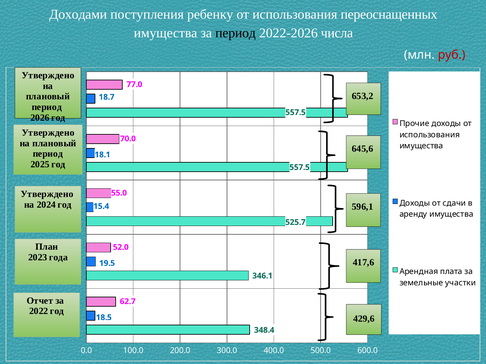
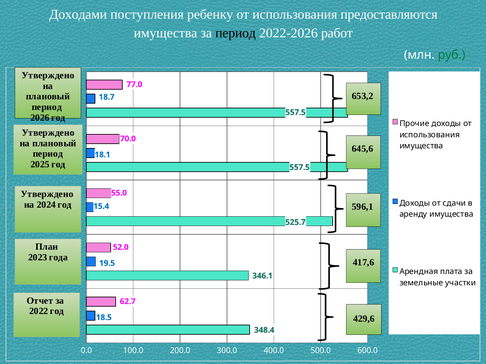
переоснащенных: переоснащенных -> предоставляются (389, 14)
числа: числа -> работ (337, 33)
руб colour: red -> green (452, 55)
